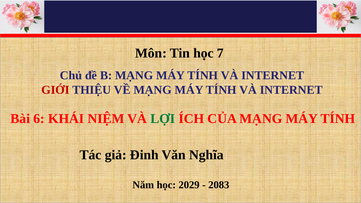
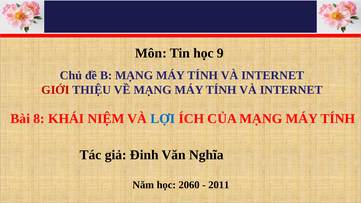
7: 7 -> 9 (220, 53)
6: 6 -> 8 (39, 119)
LỢI colour: green -> blue (163, 119)
2029: 2029 -> 2060 (189, 185)
2083: 2083 -> 2011 (219, 185)
